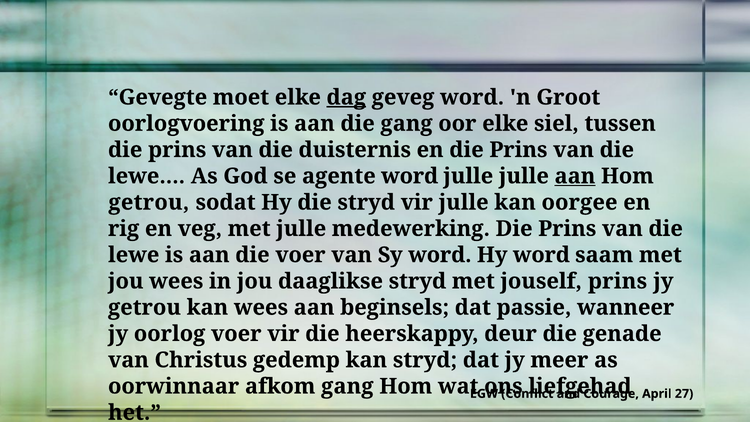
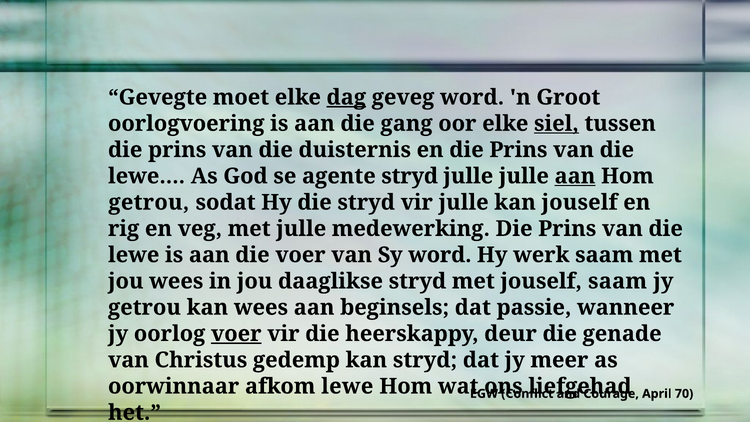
siel underline: none -> present (556, 124)
agente word: word -> stryd (410, 176)
kan oorgee: oorgee -> jouself (580, 202)
Hy word: word -> werk (541, 255)
jouself prins: prins -> saam (617, 281)
voer underline: none -> present (236, 334)
afkom gang: gang -> lewe (347, 386)
27: 27 -> 70 (684, 394)
